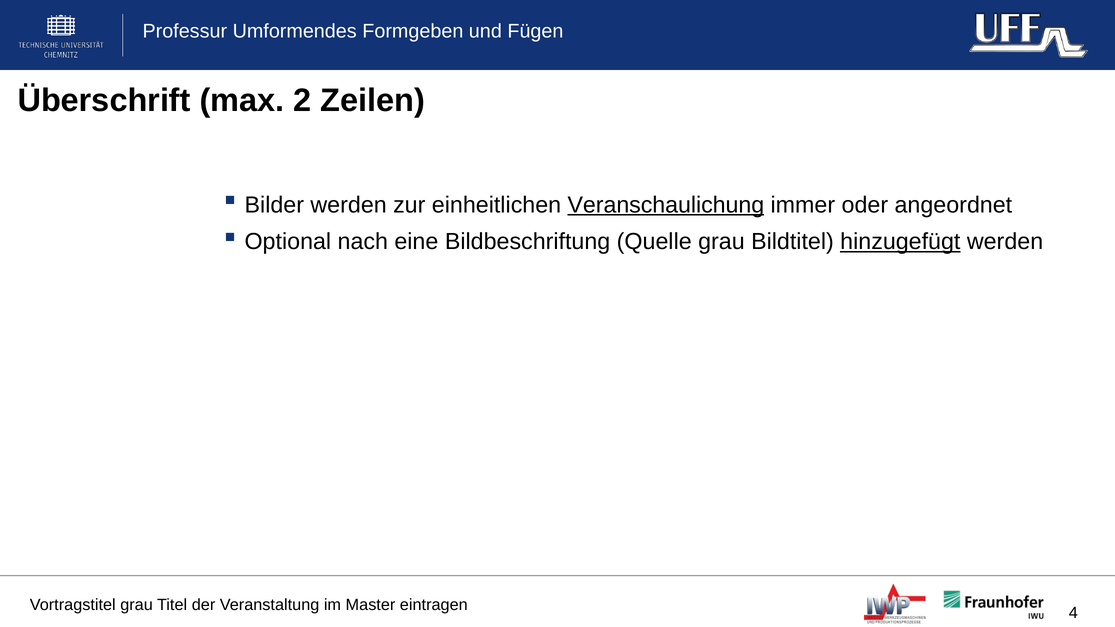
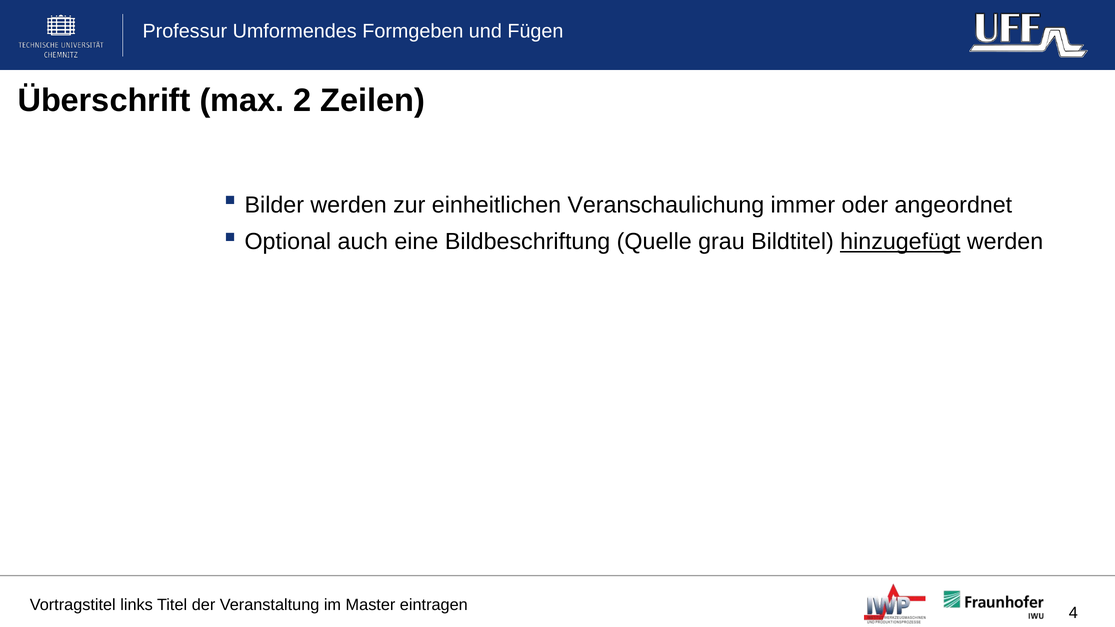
Veranschaulichung underline: present -> none (666, 205)
nach: nach -> auch (363, 242)
grau: grau -> links (137, 605)
